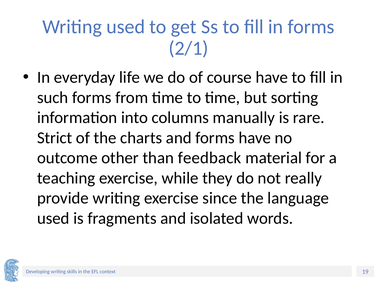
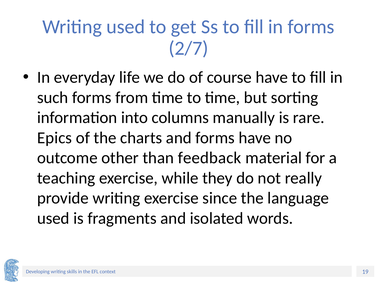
2/1: 2/1 -> 2/7 (188, 48)
Strict: Strict -> Epics (55, 138)
